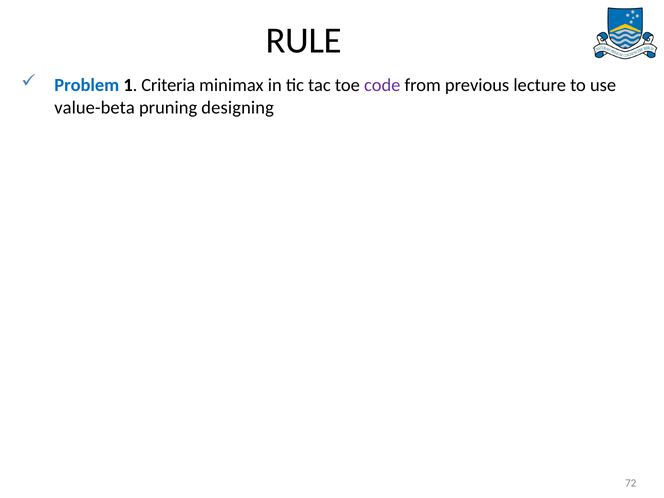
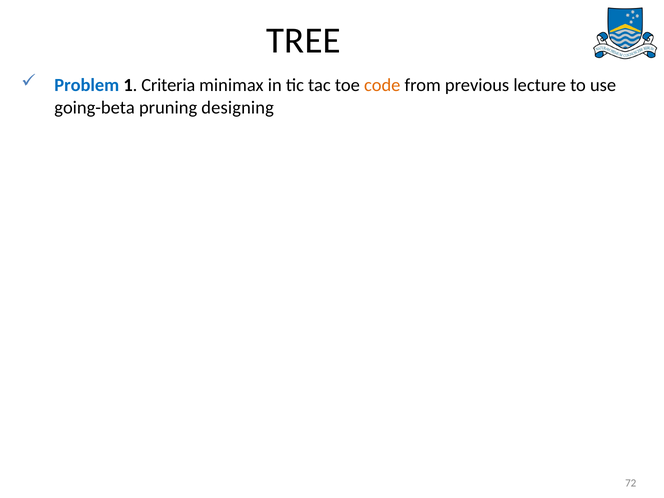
RULE: RULE -> TREE (304, 41)
code colour: purple -> orange (382, 85)
value-beta: value-beta -> going-beta (95, 108)
